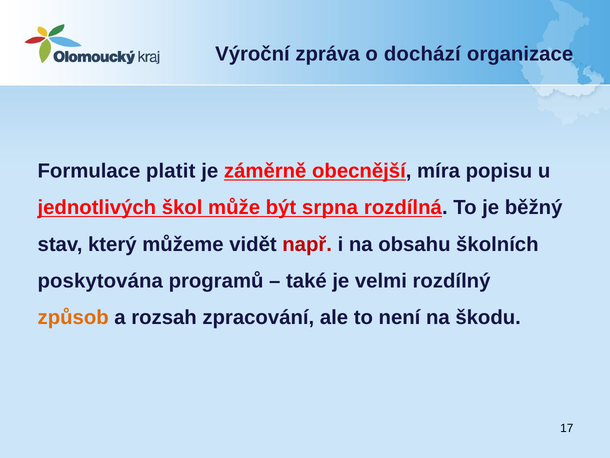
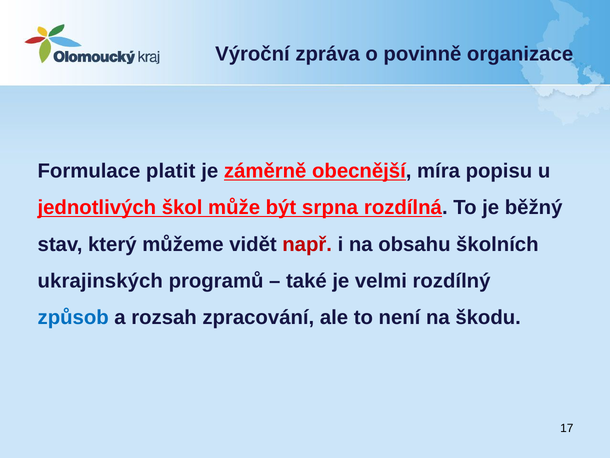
dochází: dochází -> povinně (422, 54)
poskytována: poskytována -> ukrajinských (100, 281)
způsob colour: orange -> blue (73, 317)
